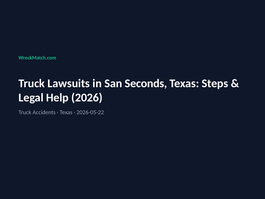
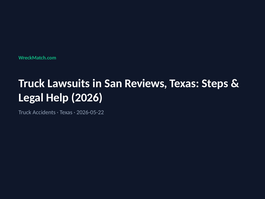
Seconds: Seconds -> Reviews (146, 83)
